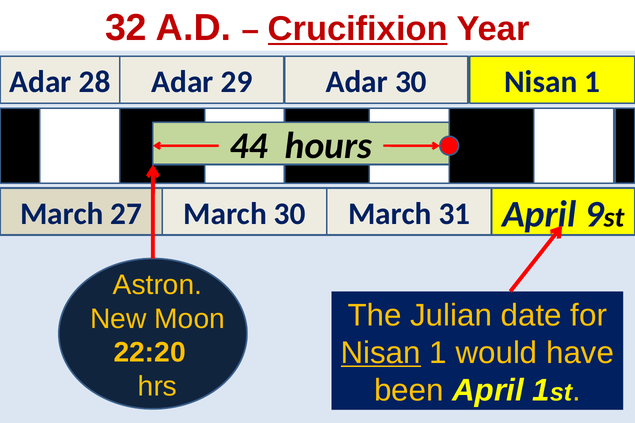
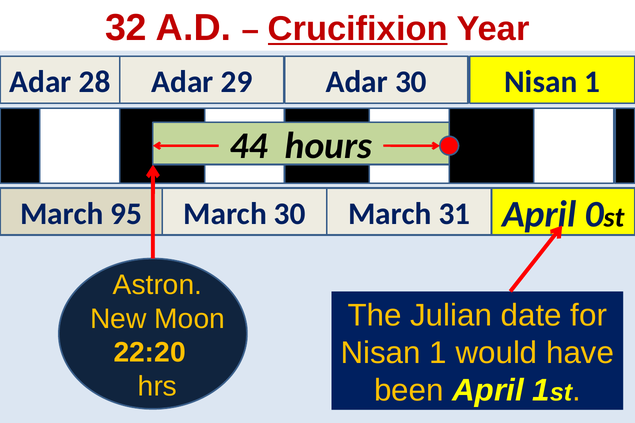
27: 27 -> 95 (126, 214)
9: 9 -> 0 (594, 214)
Nisan underline: present -> none (381, 353)
